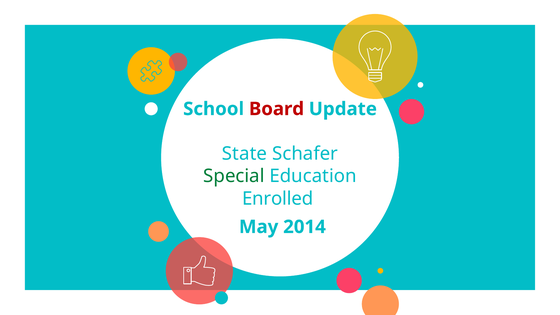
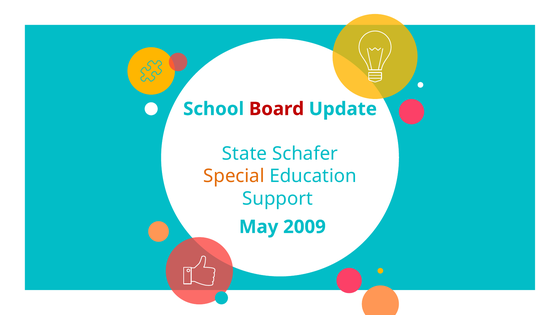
Special colour: green -> orange (234, 176)
Enrolled: Enrolled -> Support (278, 199)
2014: 2014 -> 2009 (304, 227)
